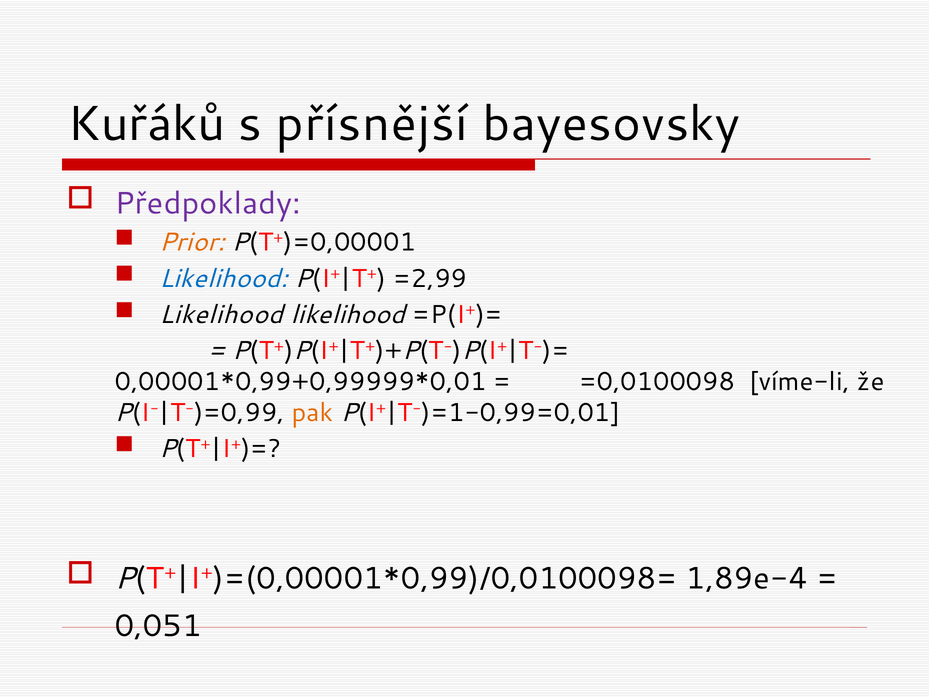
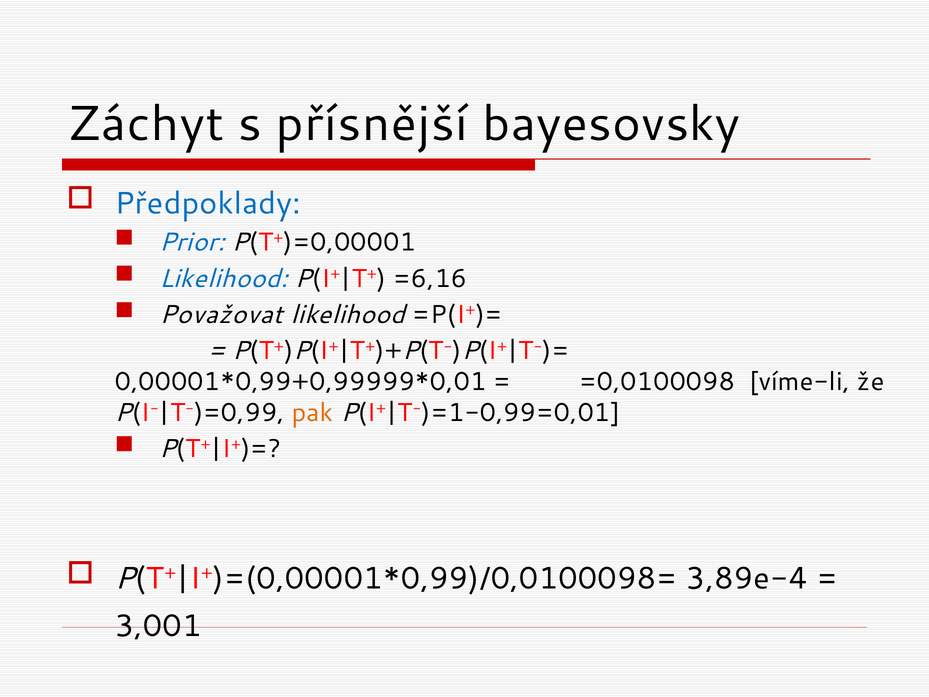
Kuřáků: Kuřáků -> Záchyt (146, 124)
Předpoklady colour: purple -> blue (208, 203)
Prior colour: orange -> blue (192, 242)
=2,99: =2,99 -> =6,16 (430, 278)
Likelihood: Likelihood -> Považovat (221, 315)
1,89e-4: 1,89e-4 -> 3,89e-4 (747, 578)
0,051: 0,051 -> 3,001 (158, 626)
